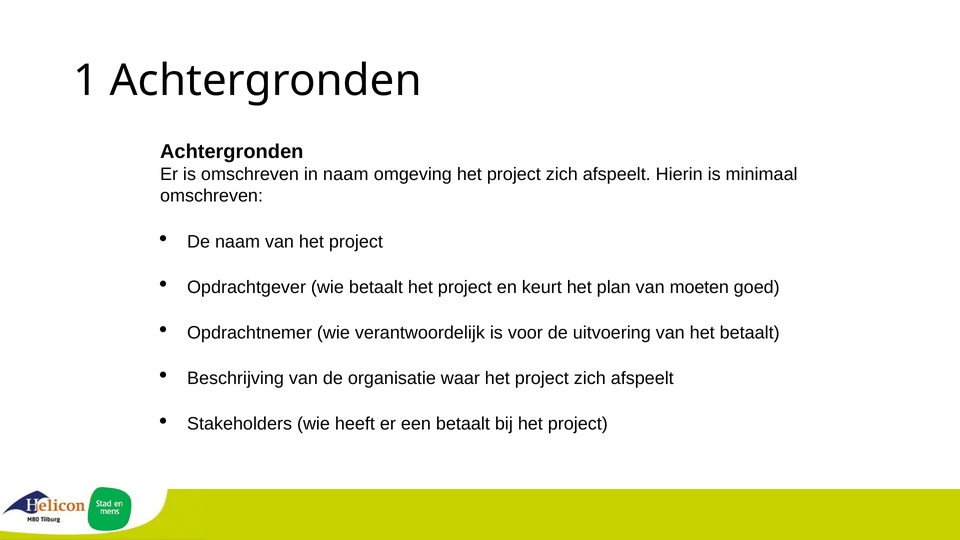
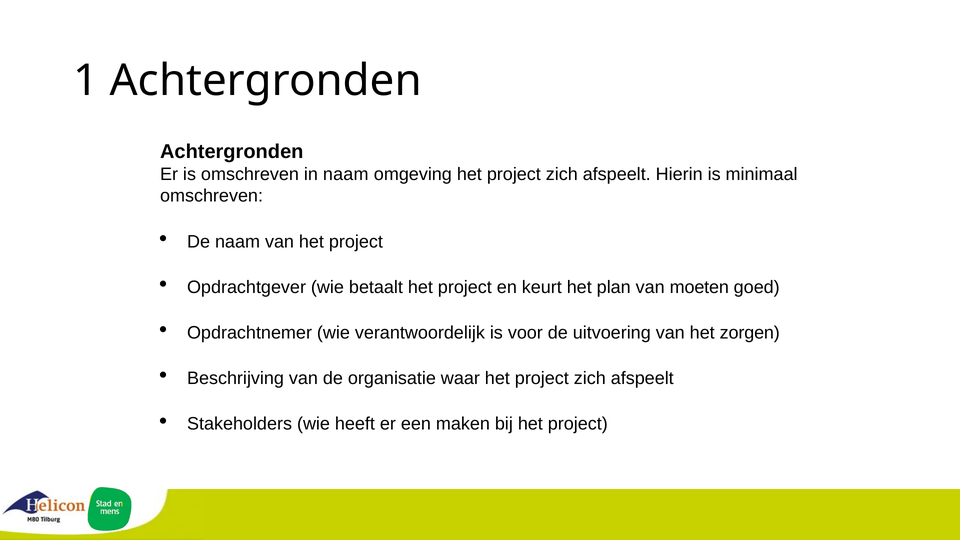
het betaalt: betaalt -> zorgen (750, 333)
een betaalt: betaalt -> maken (463, 424)
